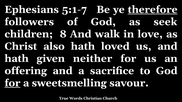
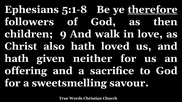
5:1-7: 5:1-7 -> 5:1-8 (74, 10)
seek: seek -> then (165, 22)
8: 8 -> 9 (63, 34)
for underline: present -> none (12, 83)
